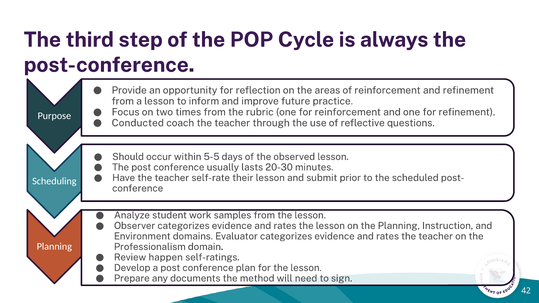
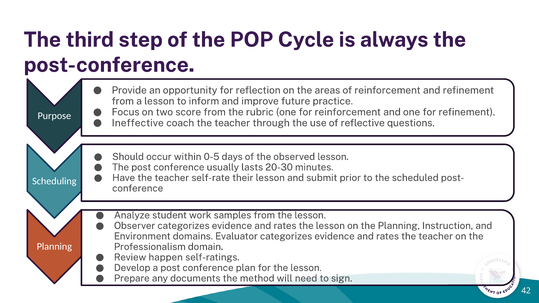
times: times -> score (188, 112)
Conducted: Conducted -> Ineffective (138, 123)
5-5: 5-5 -> 0-5 (212, 157)
